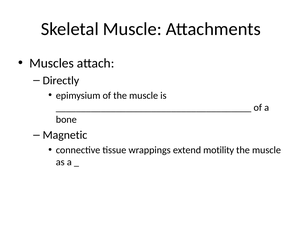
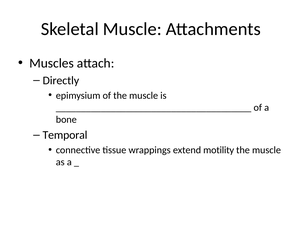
Magnetic: Magnetic -> Temporal (65, 135)
